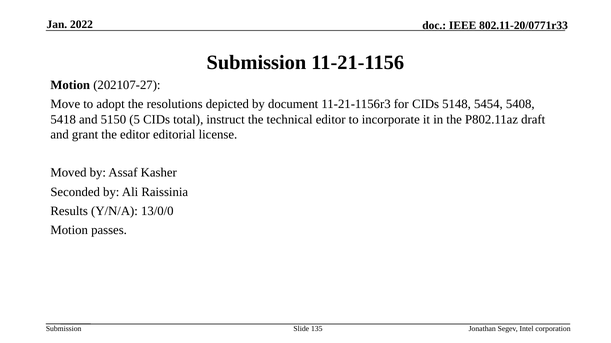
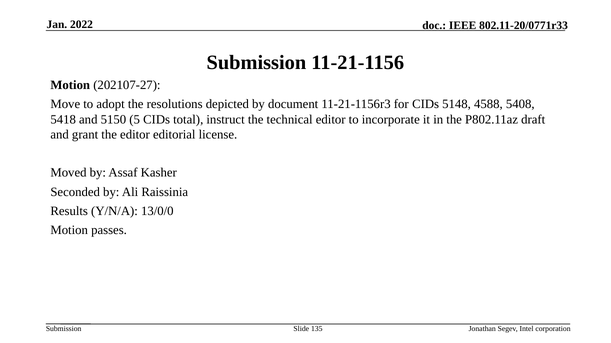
5454: 5454 -> 4588 (488, 104)
